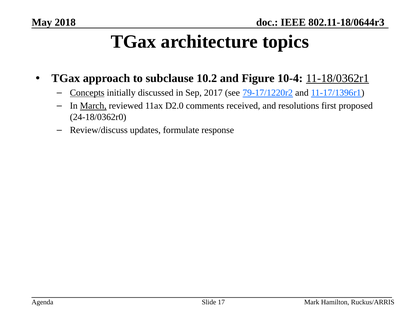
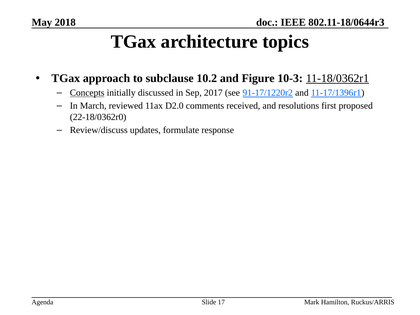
10-4: 10-4 -> 10-3 (290, 78)
79-17/1220r2: 79-17/1220r2 -> 91-17/1220r2 (268, 93)
March underline: present -> none (93, 106)
24-18/0362r0: 24-18/0362r0 -> 22-18/0362r0 (98, 117)
